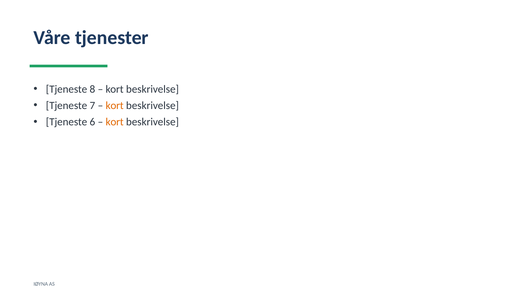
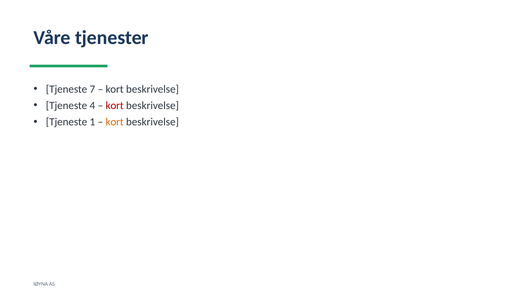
8: 8 -> 7 (92, 89)
7: 7 -> 4 (92, 106)
kort colour: orange -> red (115, 106)
6: 6 -> 1 (92, 122)
